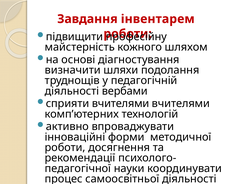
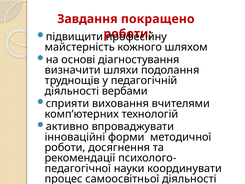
інвентарем: інвентарем -> покращено (158, 19)
сприяти вчителями: вчителями -> виховання (121, 103)
